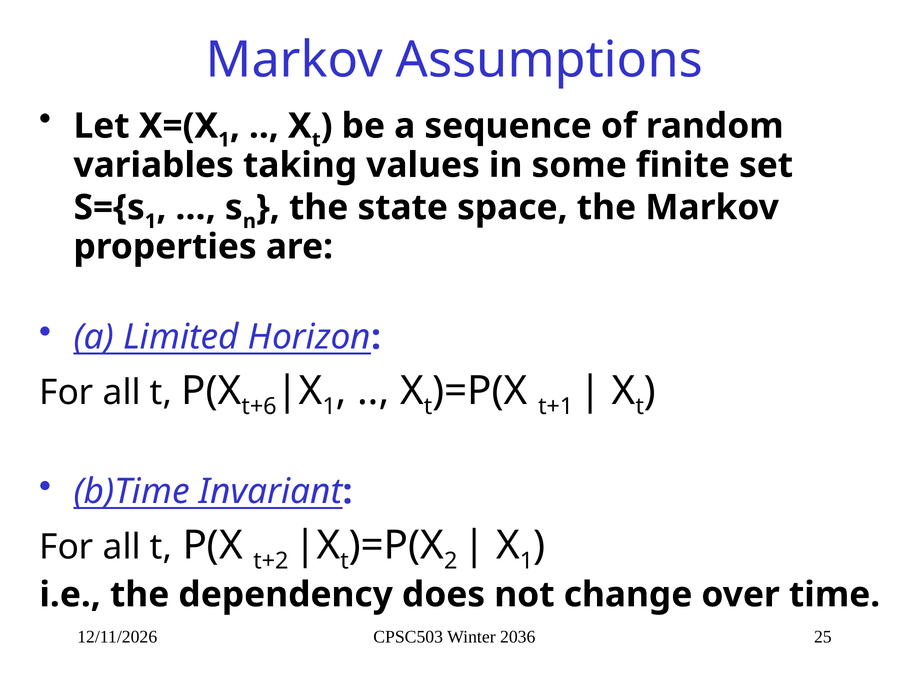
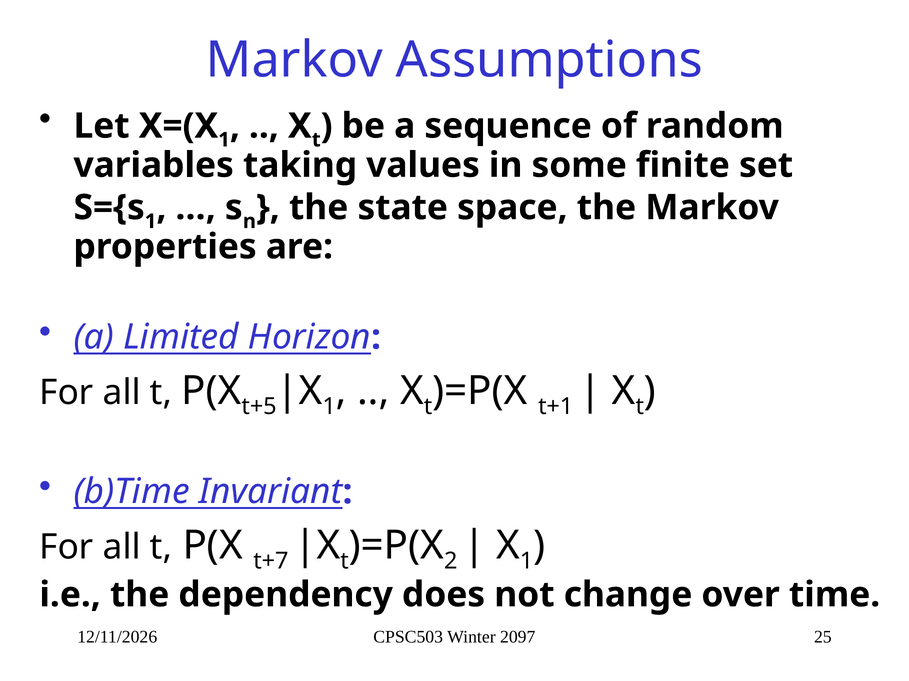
t+6: t+6 -> t+5 (259, 407)
t+2: t+2 -> t+7 (271, 562)
2036: 2036 -> 2097 (518, 638)
